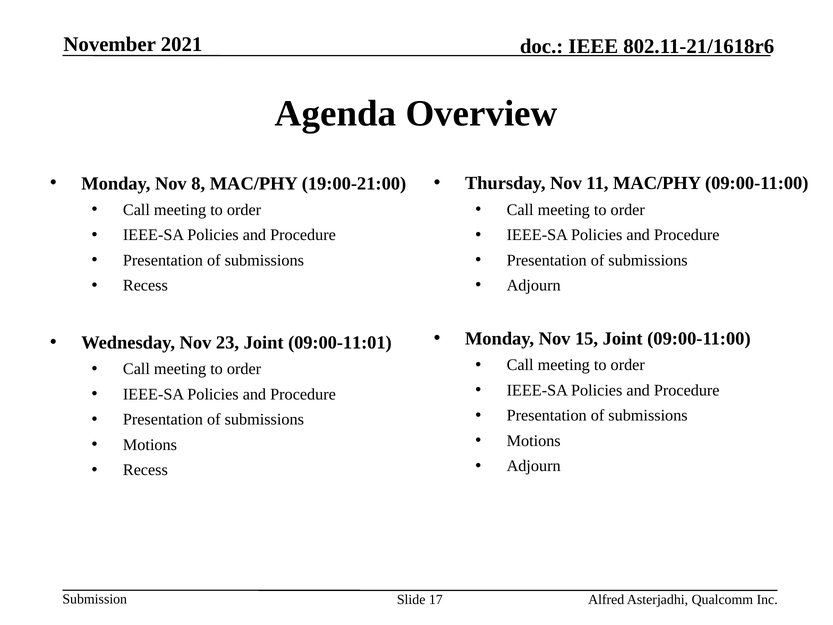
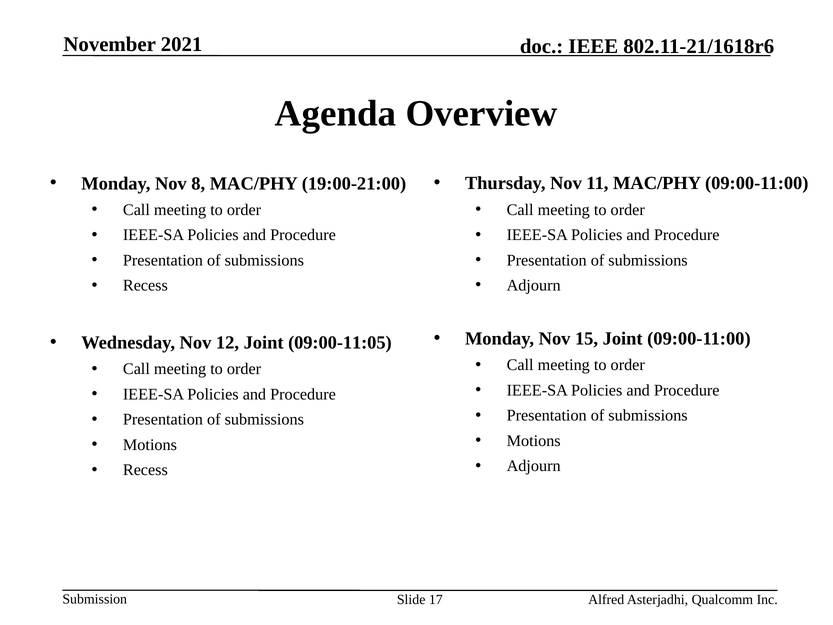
23: 23 -> 12 (228, 343)
09:00-11:01: 09:00-11:01 -> 09:00-11:05 (340, 343)
